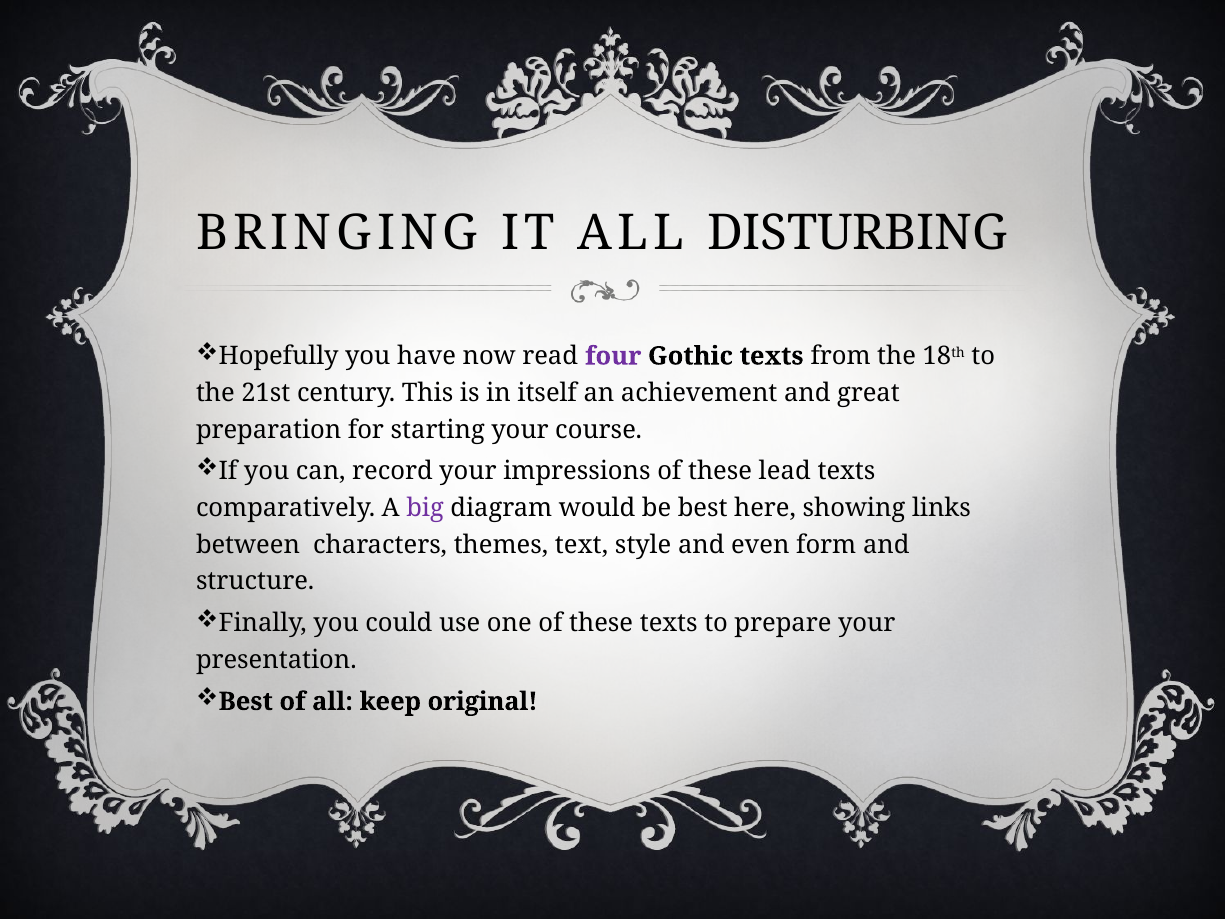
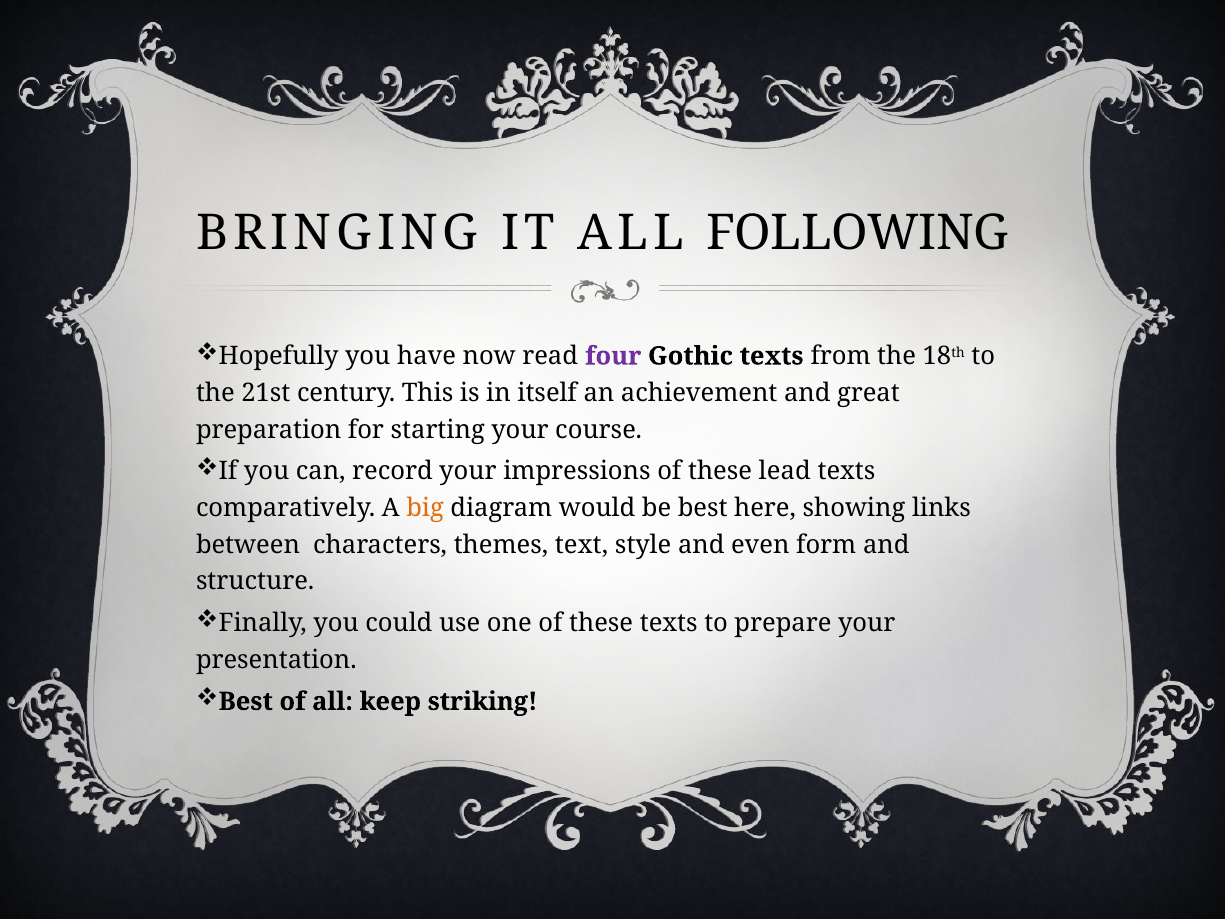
DISTURBING: DISTURBING -> FOLLOWING (857, 233)
big colour: purple -> orange (425, 508)
original: original -> striking (483, 701)
